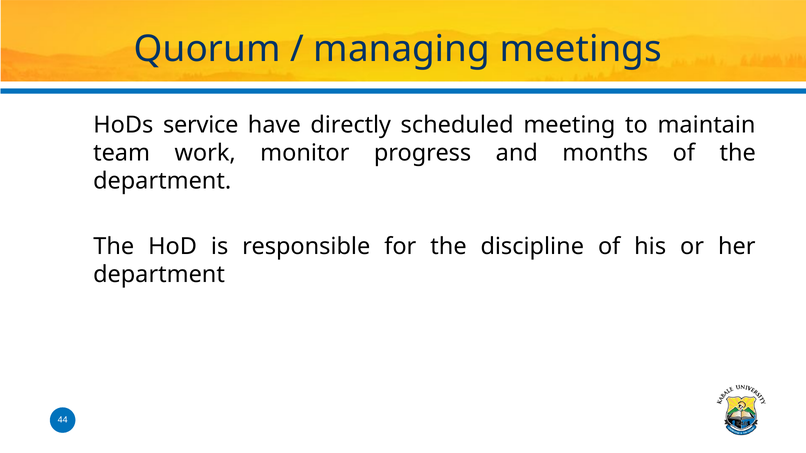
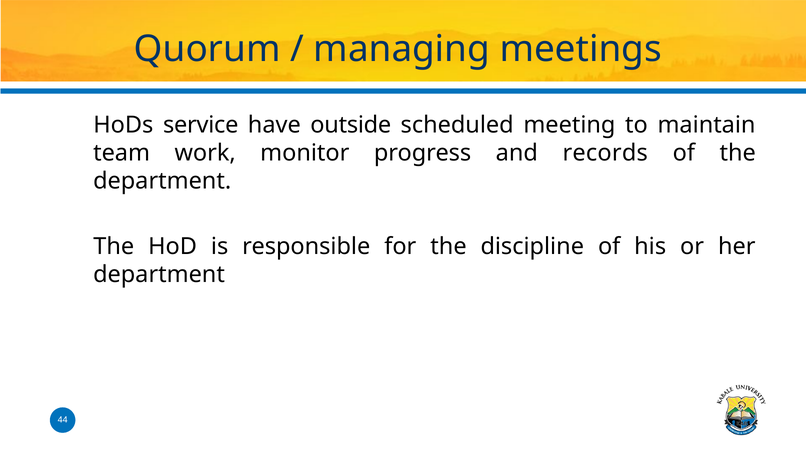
directly: directly -> outside (351, 125)
months: months -> records (605, 153)
